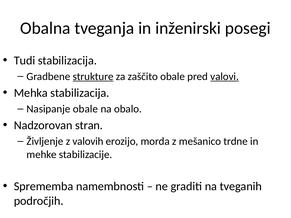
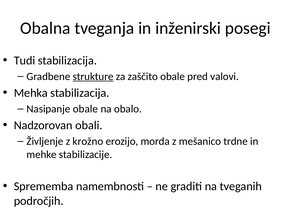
valovi underline: present -> none (225, 77)
stran: stran -> obali (89, 126)
valovih: valovih -> krožno (88, 142)
